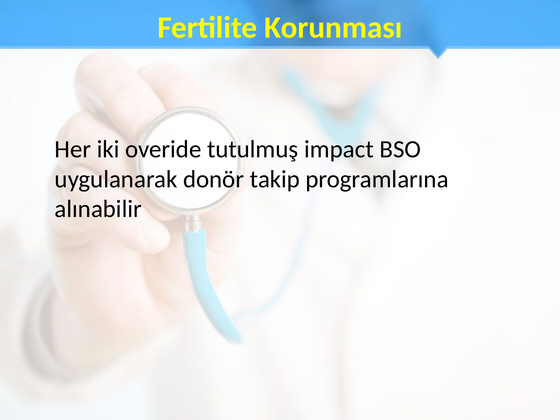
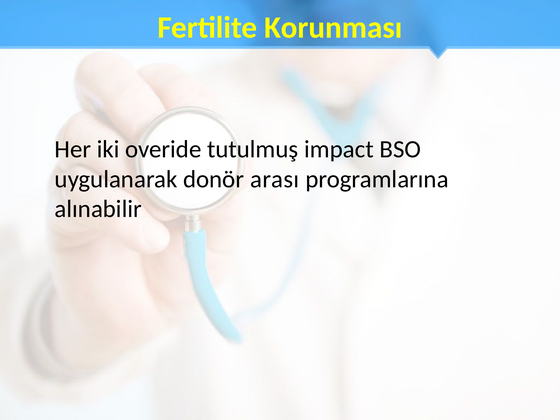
takip: takip -> arası (275, 179)
